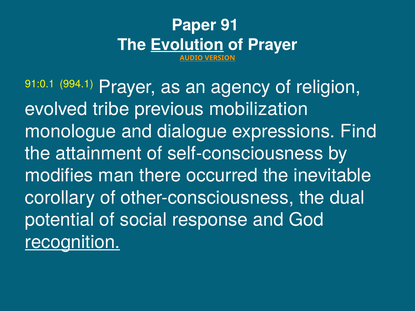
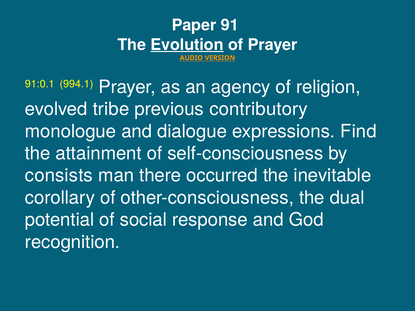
mobilization: mobilization -> contributory (259, 109)
modifies: modifies -> consists (59, 176)
recognition underline: present -> none (72, 242)
